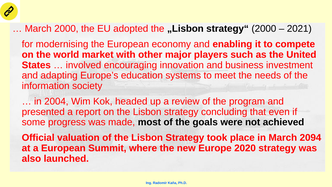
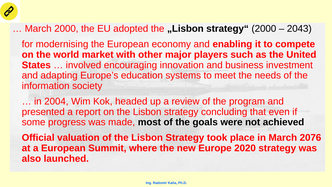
2021: 2021 -> 2043 (299, 29)
2094: 2094 -> 2076 (310, 137)
